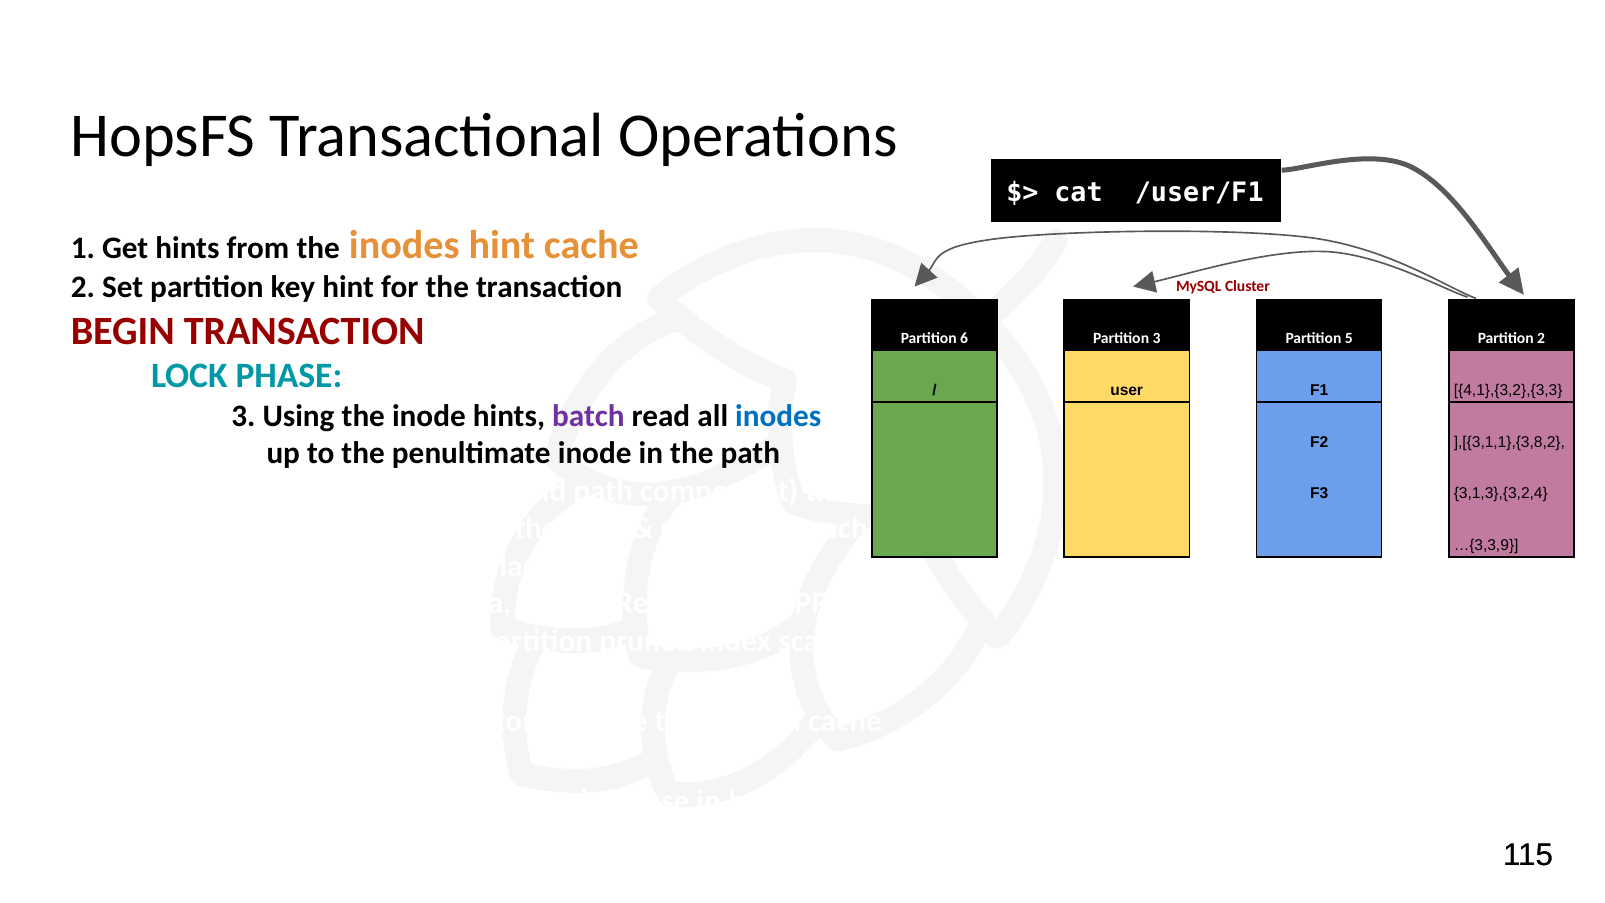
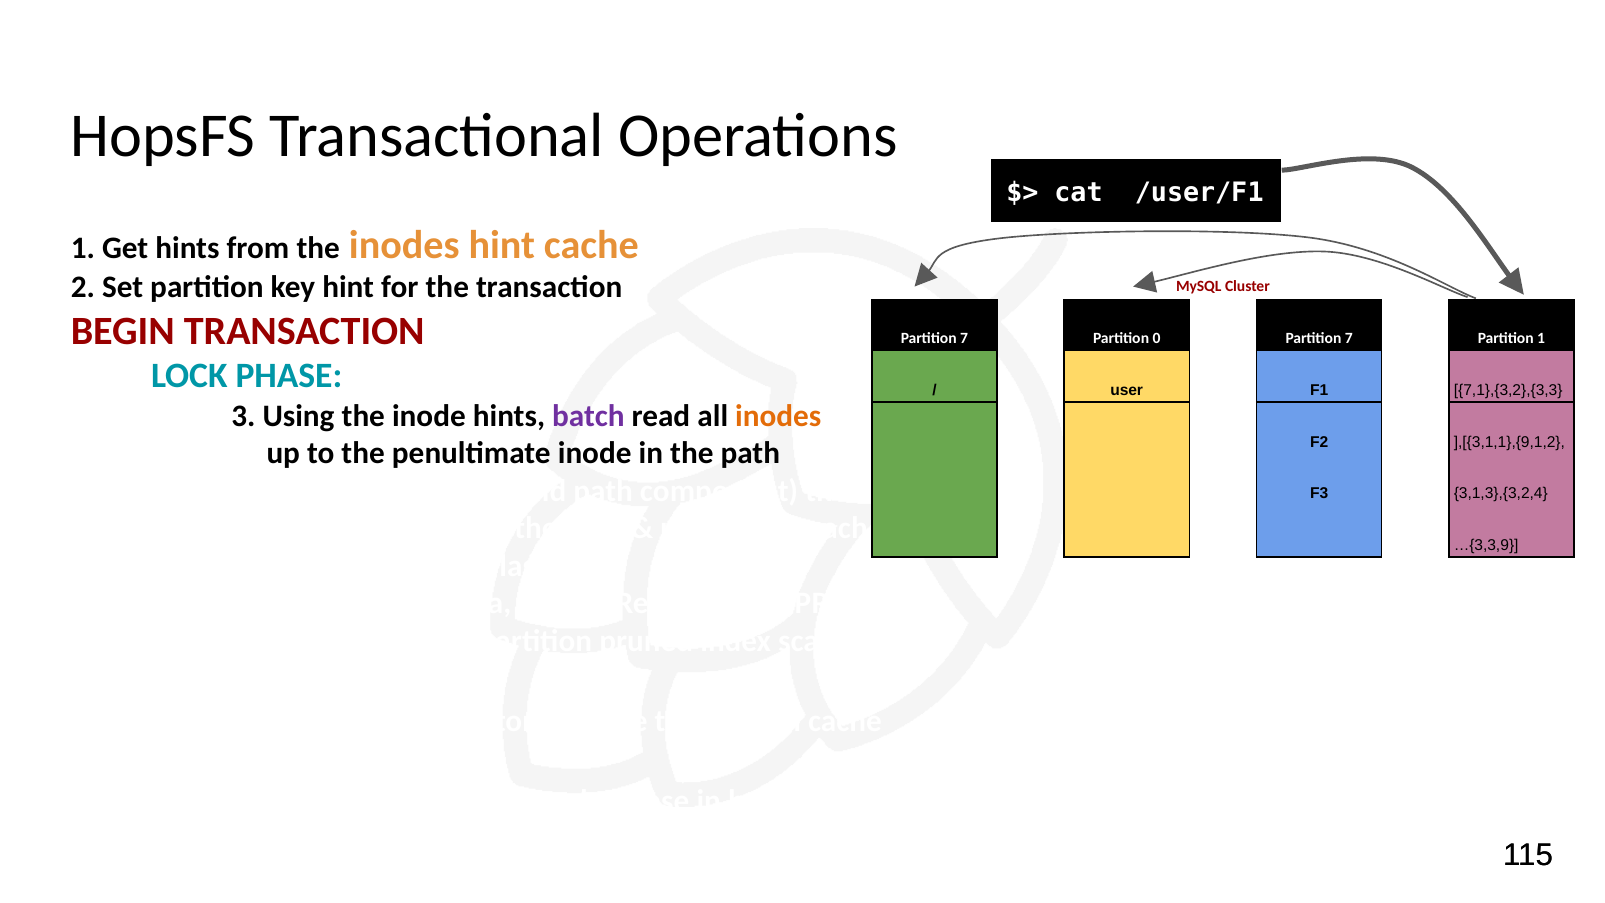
6: 6 -> 7 (964, 338)
Partition 3: 3 -> 0 (1156, 338)
5: 5 -> 7 (1349, 338)
Partition 2: 2 -> 1 (1541, 338)
4,1},{3,2},{3,3: 4,1},{3,2},{3,3 -> 7,1},{3,2},{3,3 (1508, 390)
inodes colour: blue -> orange (778, 416)
],[{3,1,1},{3,8,2: ],[{3,1,1},{3,8,2 -> ],[{3,1,1},{9,1,2 (1509, 442)
